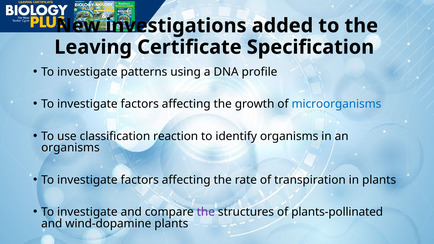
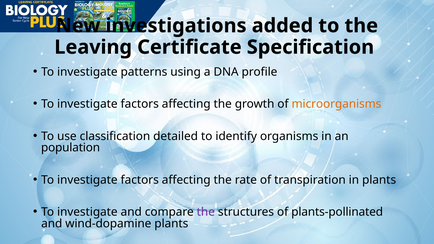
microorganisms colour: blue -> orange (336, 104)
reaction: reaction -> detailed (176, 136)
organisms: organisms -> population (71, 148)
